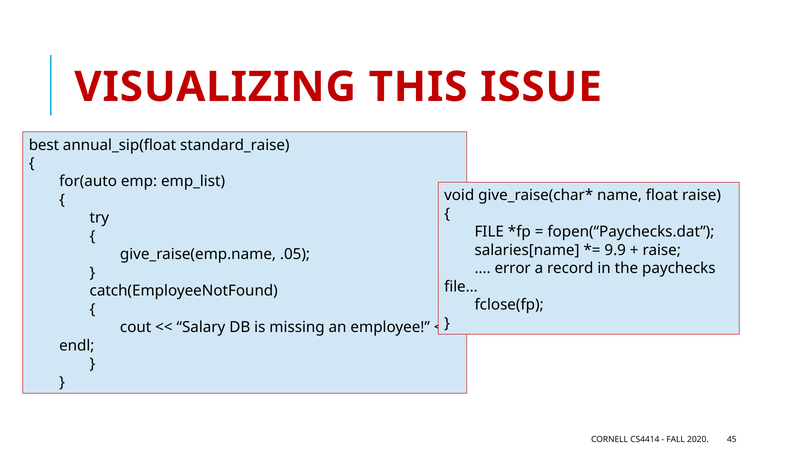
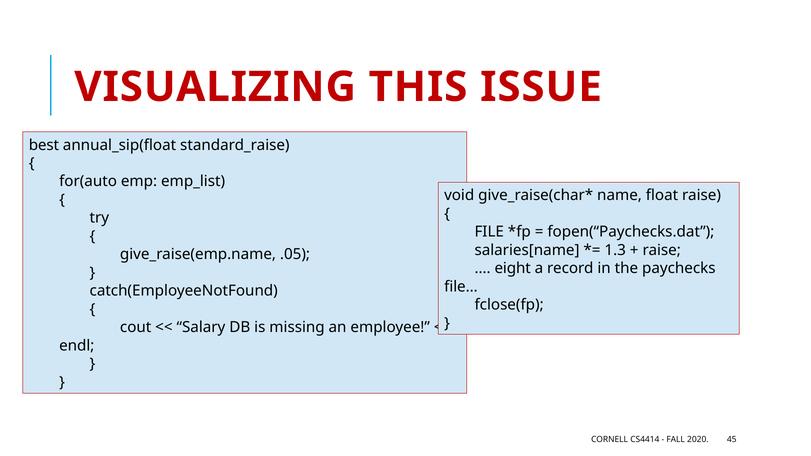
9.9: 9.9 -> 1.3 (615, 250)
error: error -> eight (513, 269)
